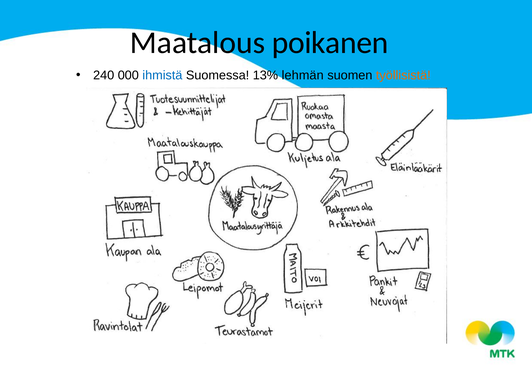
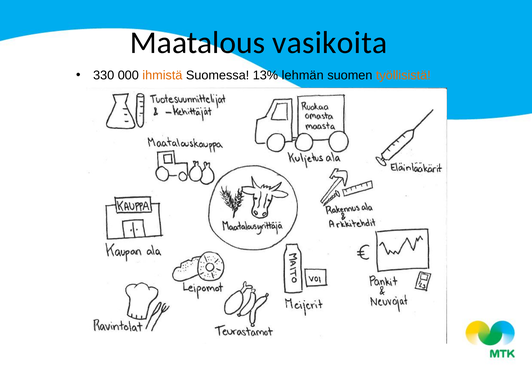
poikanen: poikanen -> vasikoita (330, 43)
240: 240 -> 330 (104, 75)
ihmistä colour: blue -> orange (162, 75)
